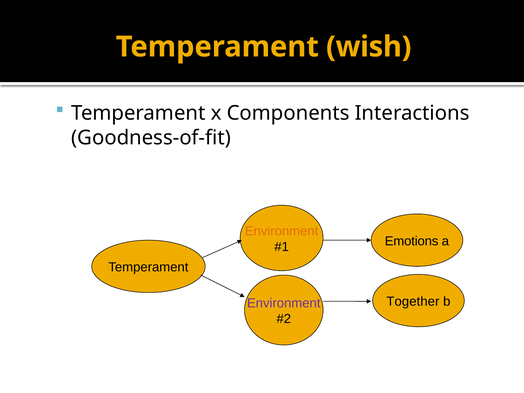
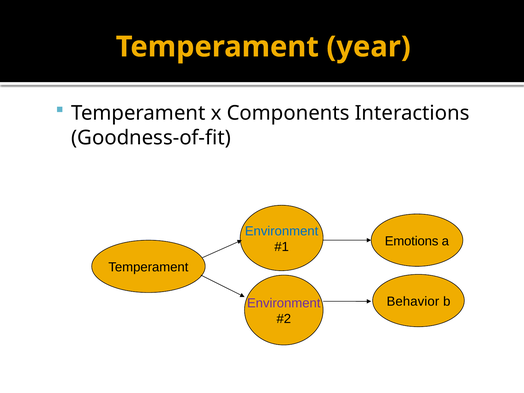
wish: wish -> year (369, 47)
Environment colour: orange -> blue (282, 231)
Together: Together -> Behavior (413, 301)
